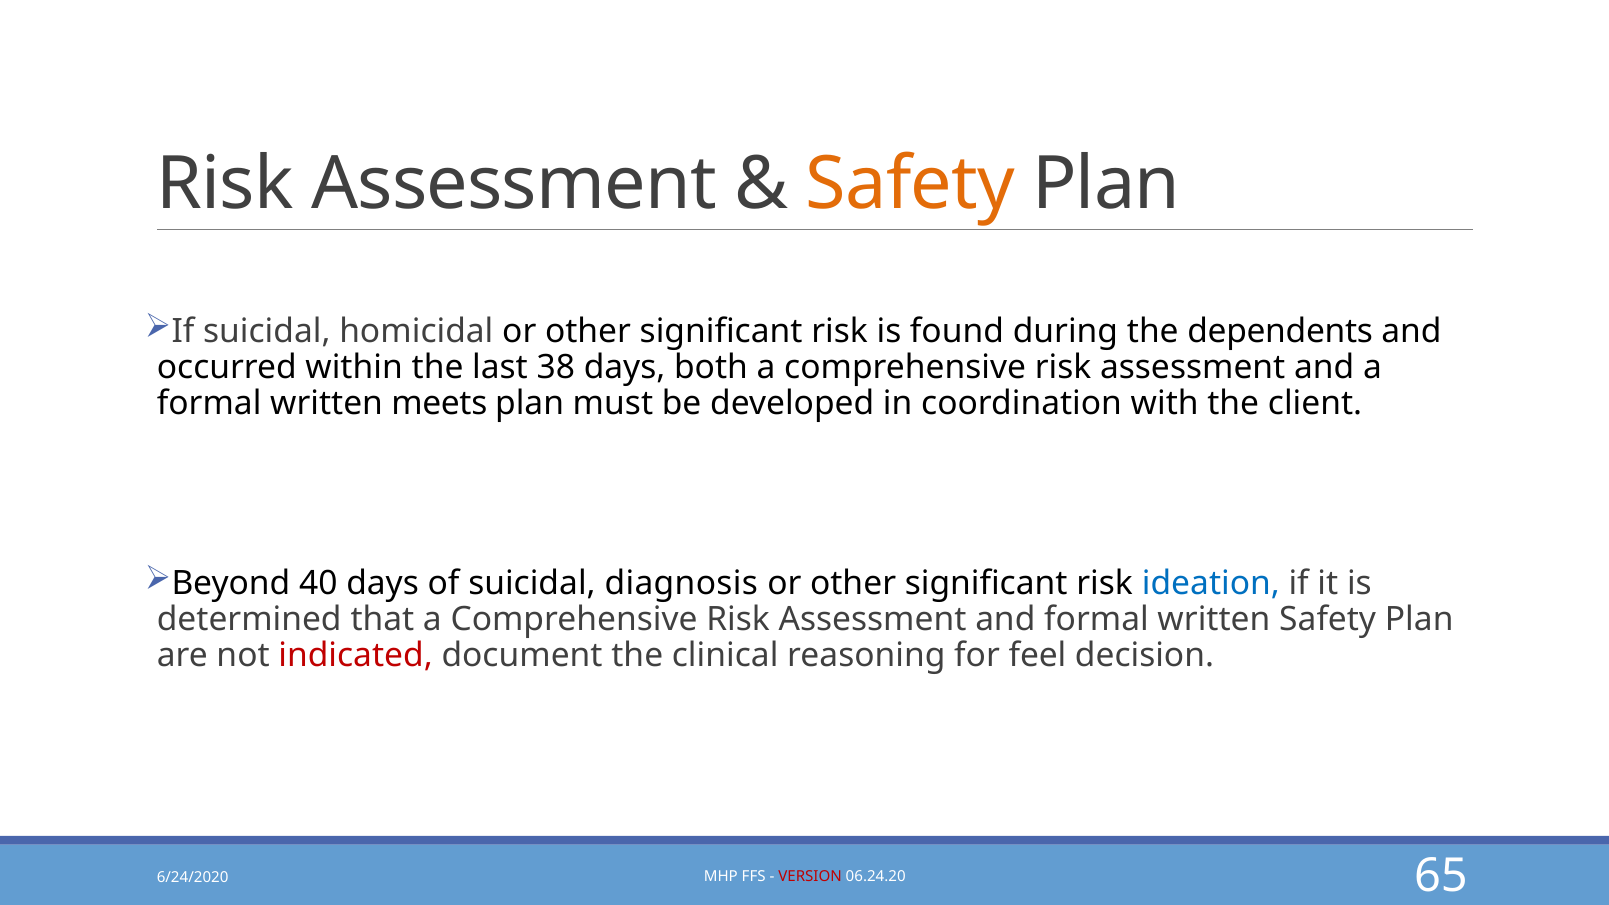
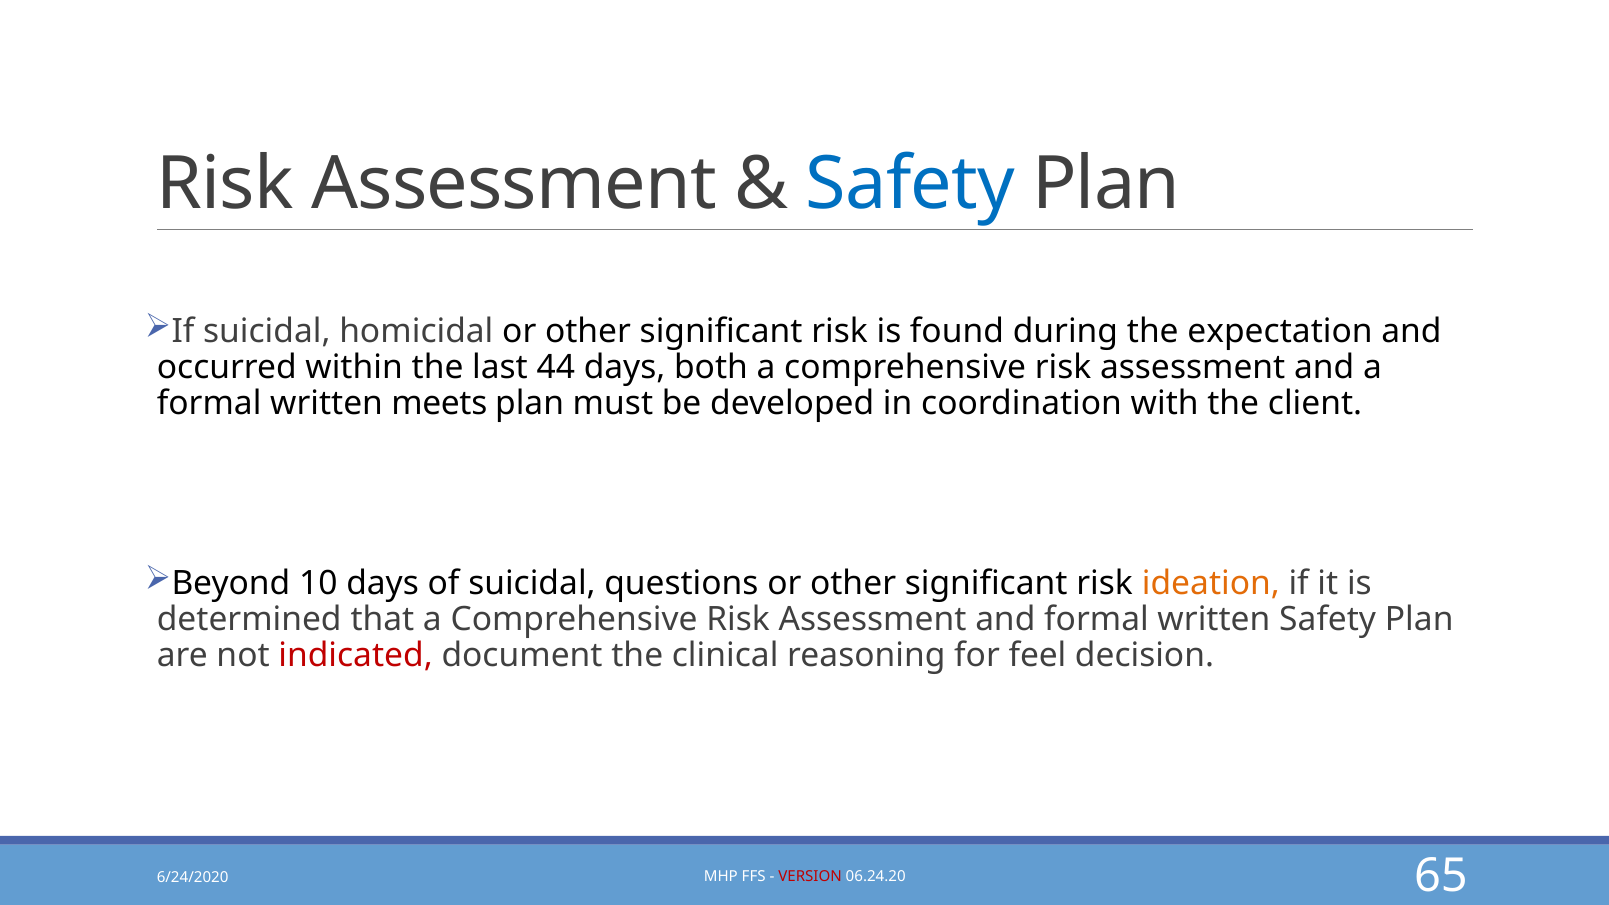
Safety colour: orange -> blue (910, 184)
dependents: dependents -> expectation (1280, 331)
38: 38 -> 44 (556, 368)
40: 40 -> 10 (318, 583)
diagnosis: diagnosis -> questions (681, 583)
ideation colour: blue -> orange (1211, 583)
